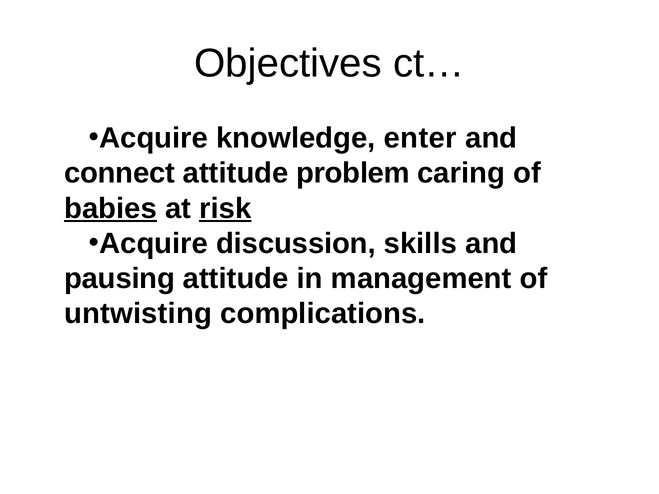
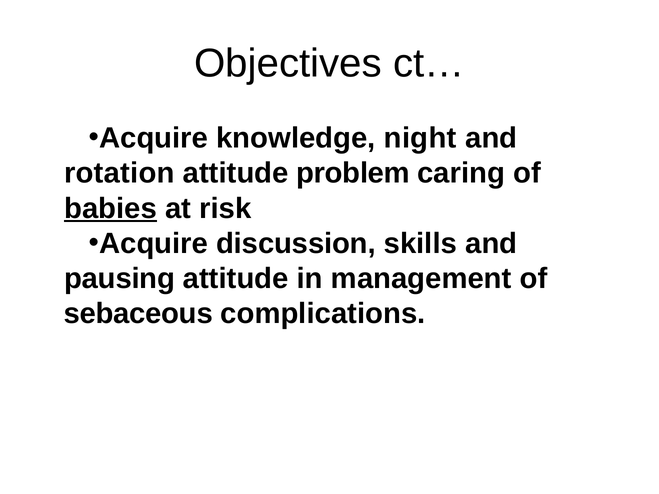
enter: enter -> night (420, 138)
connect: connect -> rotation (119, 173)
risk underline: present -> none (225, 209)
untwisting: untwisting -> sebaceous (138, 314)
